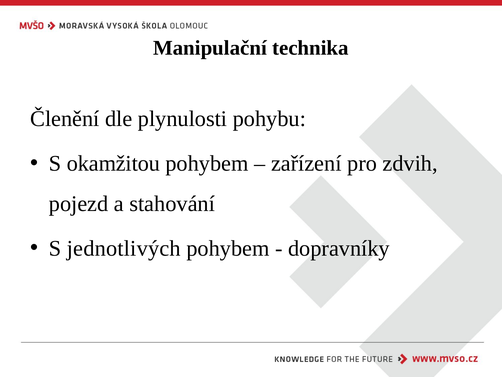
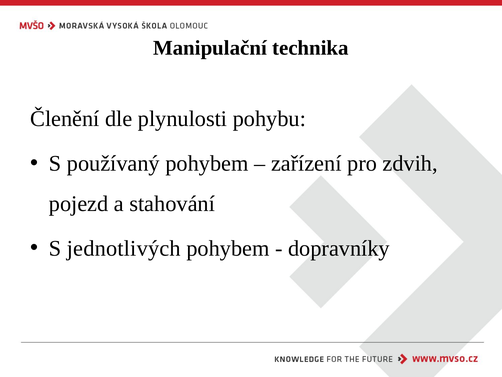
okamžitou: okamžitou -> používaný (113, 163)
